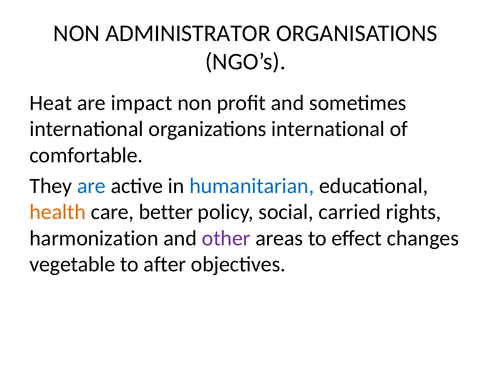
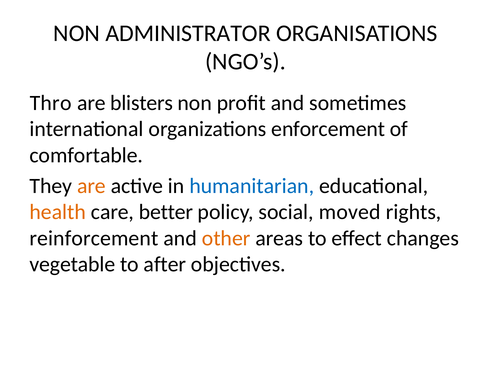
Heat: Heat -> Thro (51, 103)
impact: impact -> blisters (142, 103)
organizations international: international -> enforcement (328, 129)
are colour: blue -> orange (91, 186)
carried: carried -> moved (350, 212)
harmonization: harmonization -> reinforcement (94, 238)
other colour: purple -> orange (226, 238)
